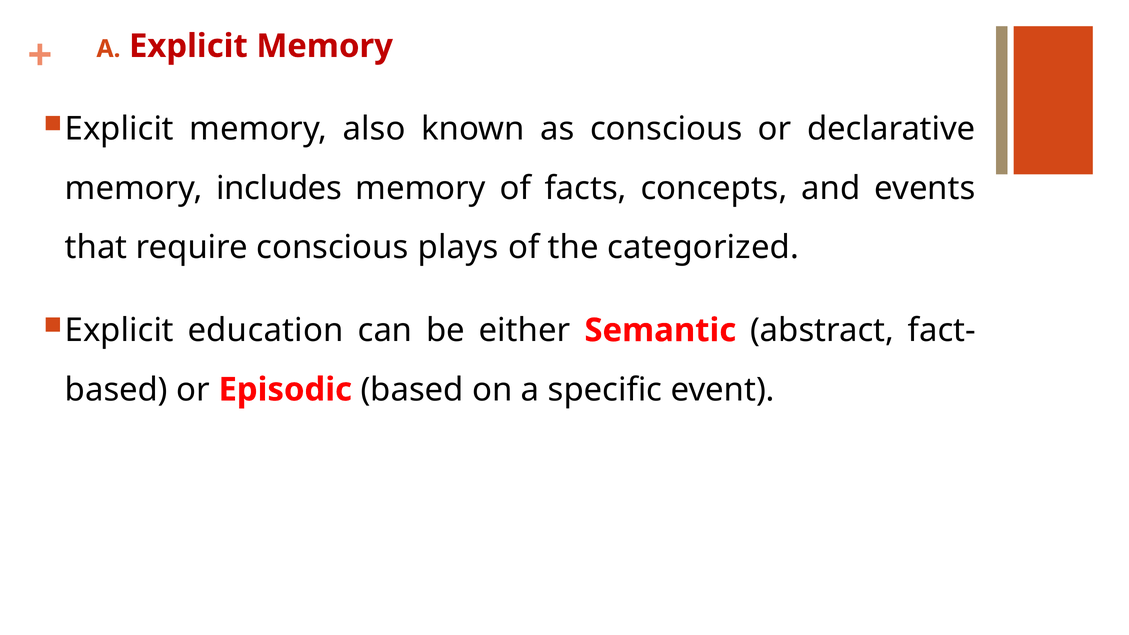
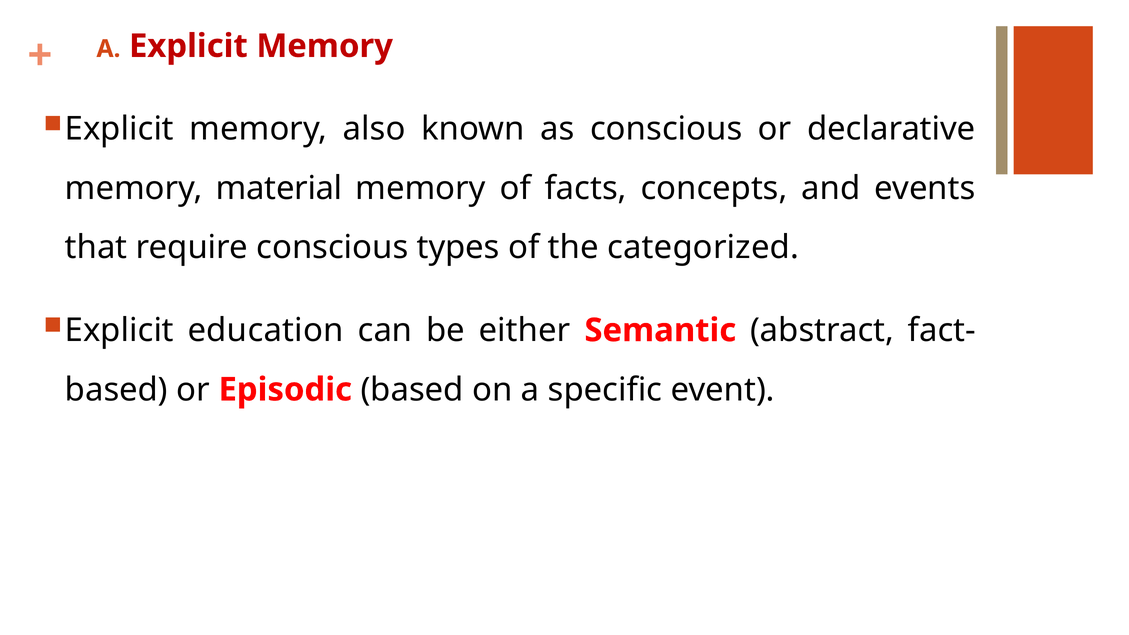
includes: includes -> material (279, 188)
plays: plays -> types (458, 248)
